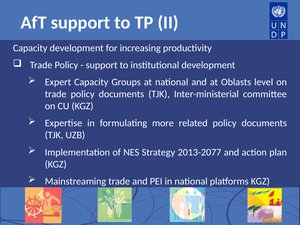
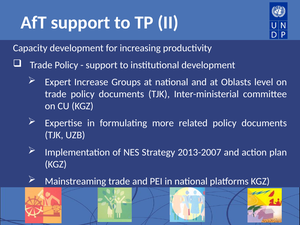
Expert Capacity: Capacity -> Increase (91, 82)
2013-2077: 2013-2077 -> 2013-2007 (199, 152)
